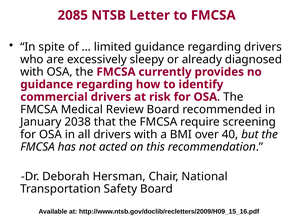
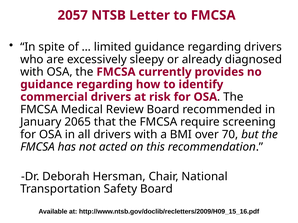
2085: 2085 -> 2057 (73, 15)
2038: 2038 -> 2065 (78, 122)
40: 40 -> 70 (230, 135)
